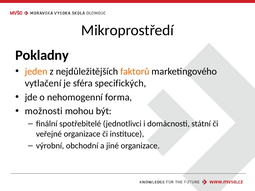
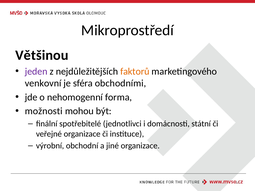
Pokladny: Pokladny -> Většinou (42, 55)
jeden colour: orange -> purple (36, 72)
vytlačení: vytlačení -> venkovní (43, 83)
specifických: specifických -> obchodními (120, 83)
